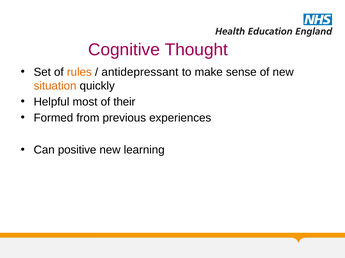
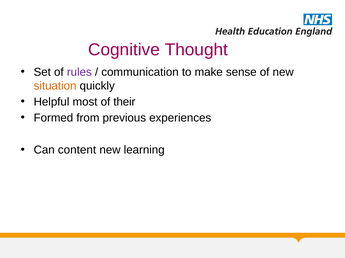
rules colour: orange -> purple (79, 72)
antidepressant: antidepressant -> communication (140, 72)
positive: positive -> content (77, 150)
